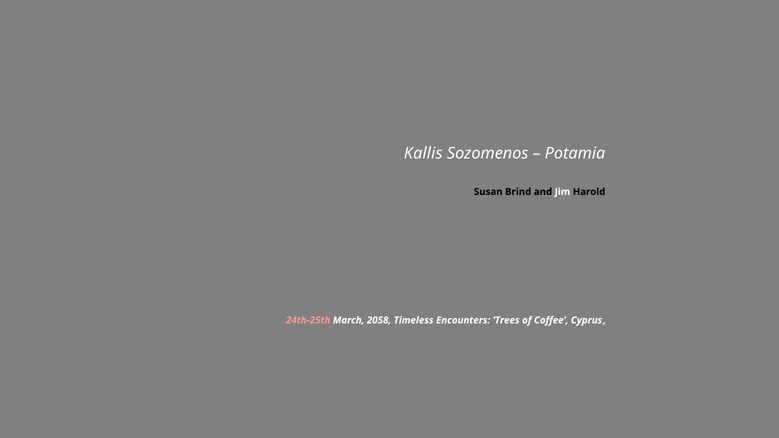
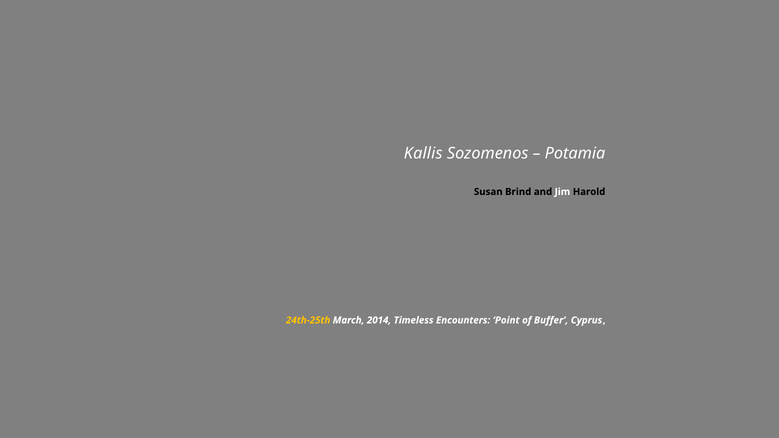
24th-25th colour: pink -> yellow (308, 320)
2058: 2058 -> 2014 (379, 320)
Trees: Trees -> Point (506, 320)
Coffee: Coffee -> Buffer (551, 320)
